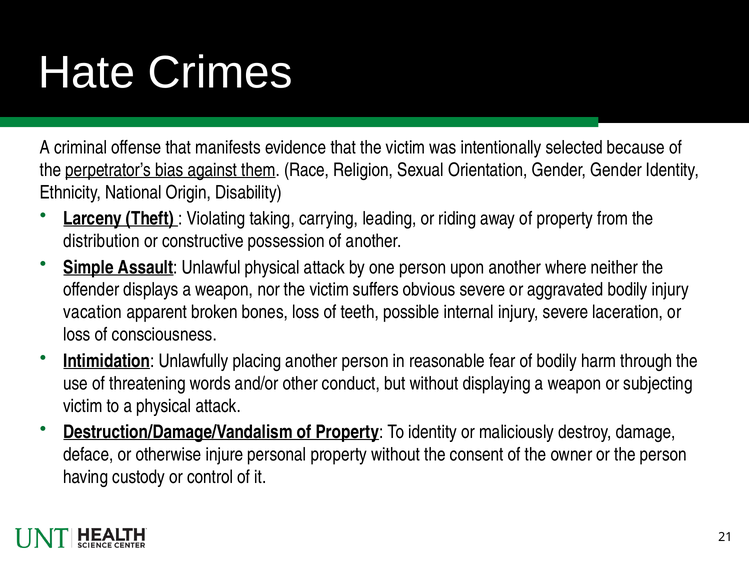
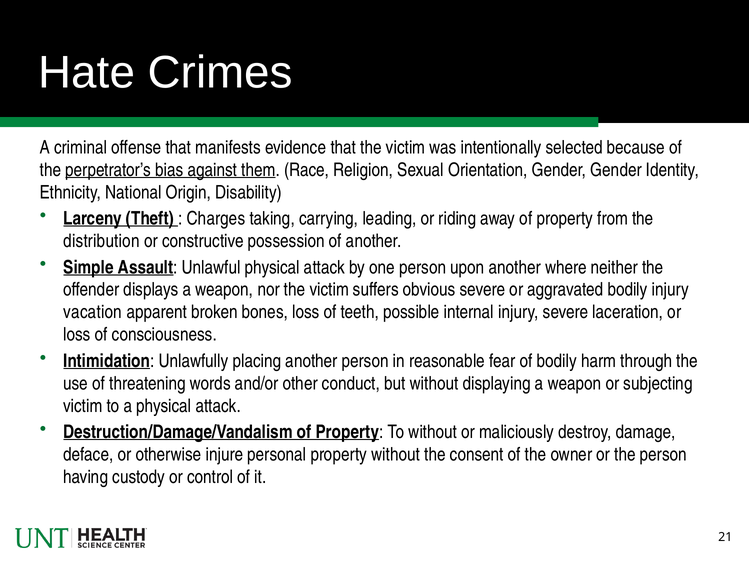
Violating: Violating -> Charges (216, 219)
To identity: identity -> without (433, 432)
